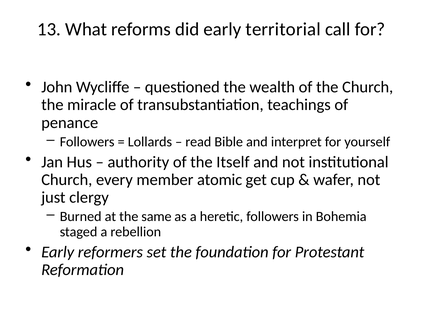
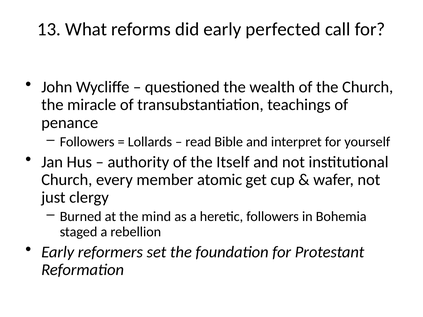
territorial: territorial -> perfected (283, 29)
same: same -> mind (156, 217)
